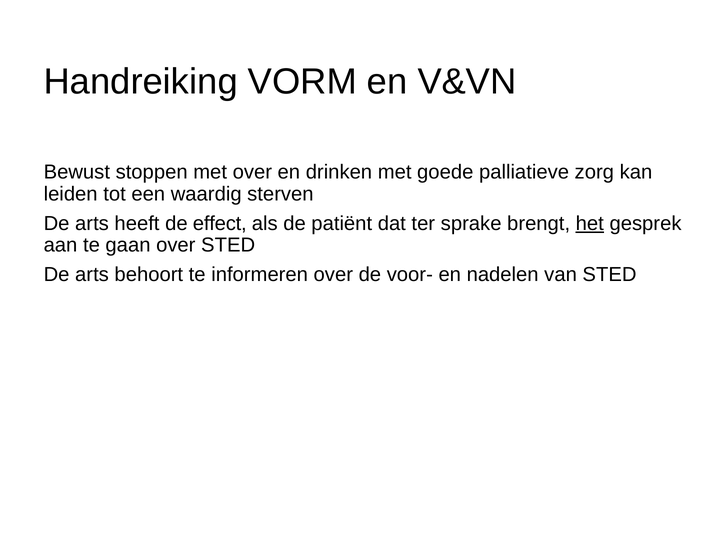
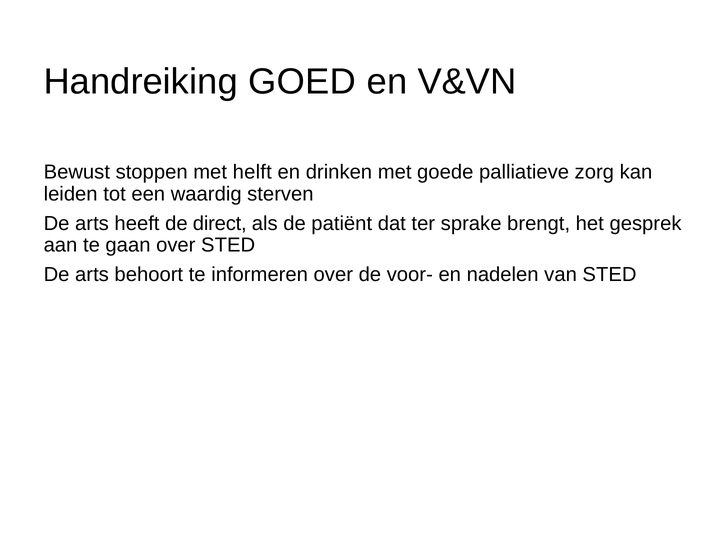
VORM: VORM -> GOED (302, 82)
met over: over -> helft (252, 172)
effect: effect -> direct (220, 223)
het underline: present -> none (590, 223)
